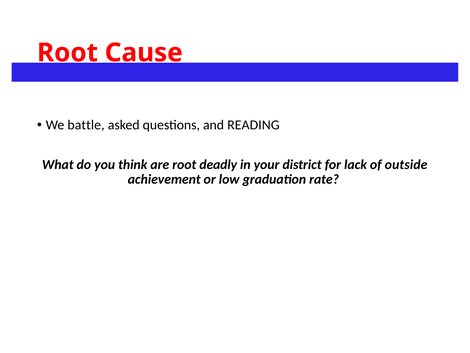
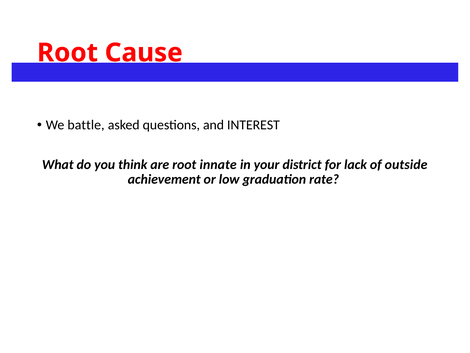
READING: READING -> INTEREST (253, 125)
deadly: deadly -> innate (218, 164)
